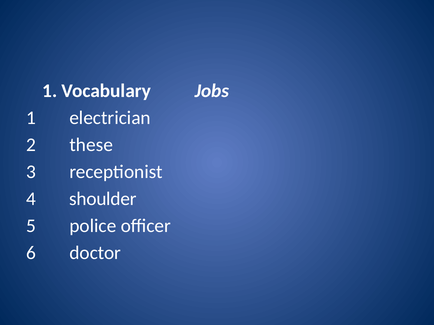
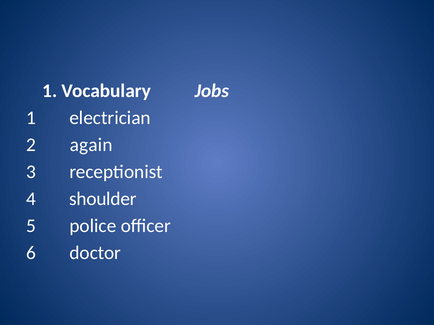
these: these -> again (91, 145)
